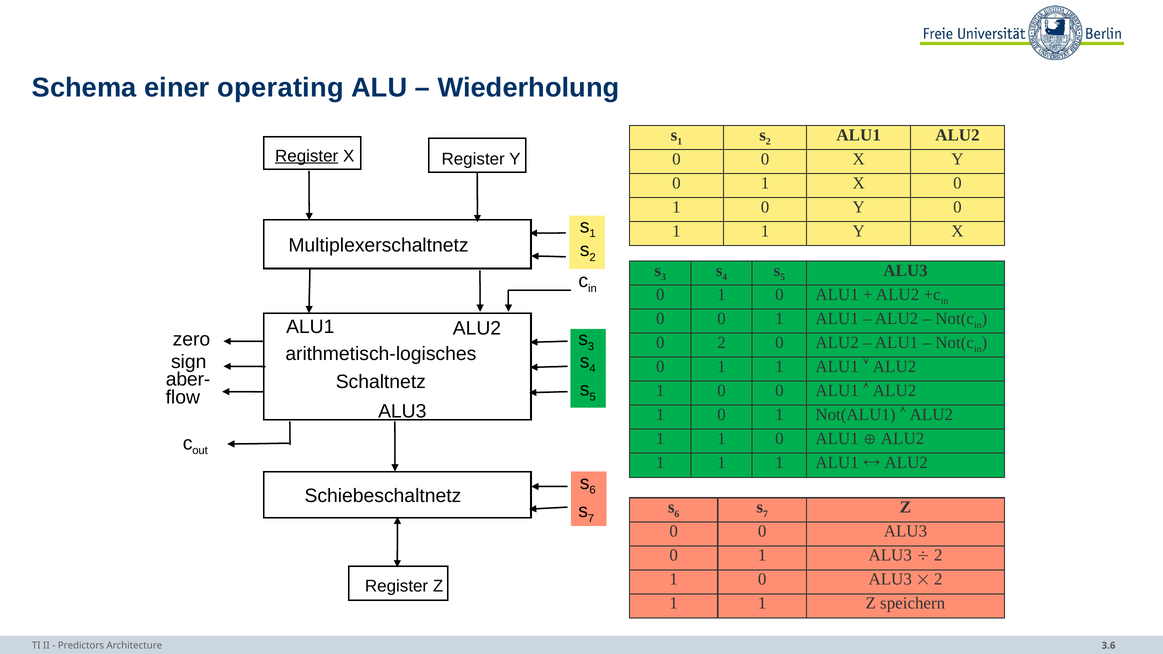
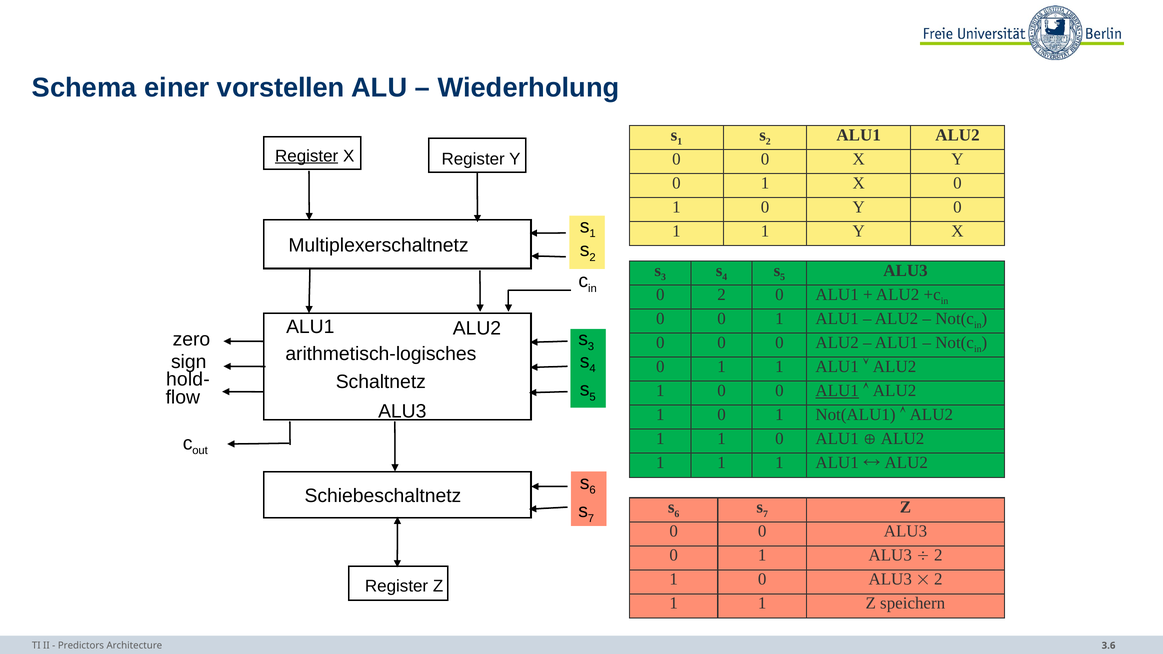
operating: operating -> vorstellen (281, 88)
1: 1 -> 2 (722, 295)
2: 2 -> 0 (722, 343)
aber-: aber- -> hold- (188, 380)
ALU1 underline: none -> present (837, 391)
